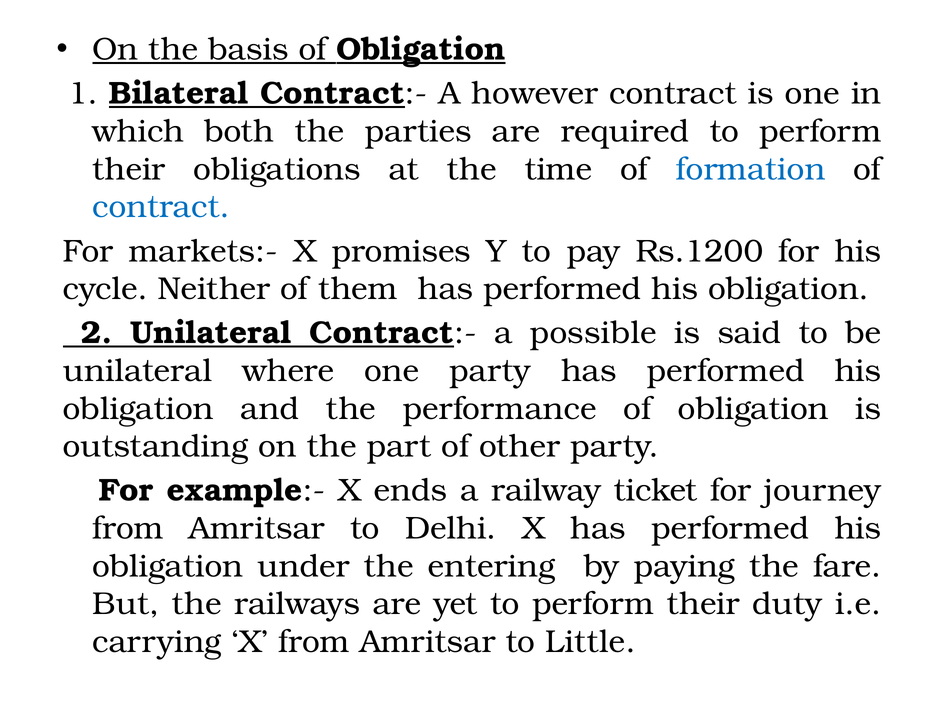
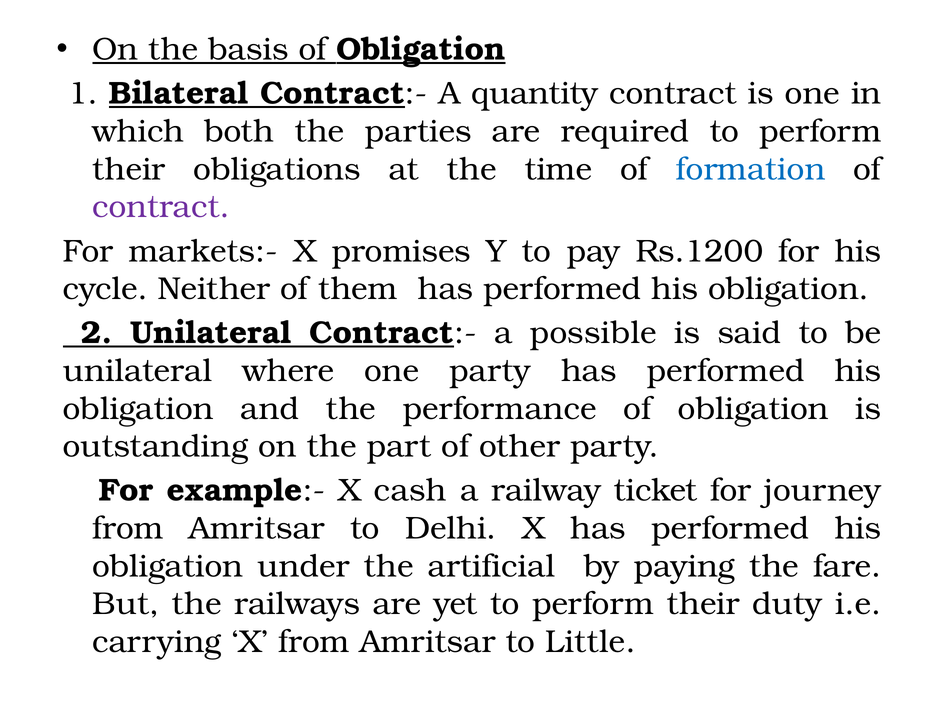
however: however -> quantity (535, 94)
contract colour: blue -> purple (161, 207)
ends: ends -> cash (410, 491)
entering: entering -> artificial (491, 567)
